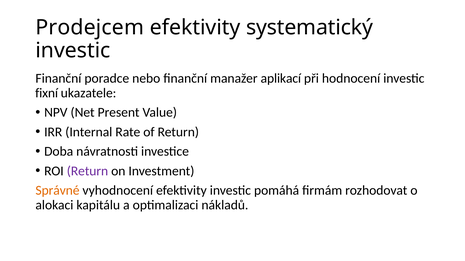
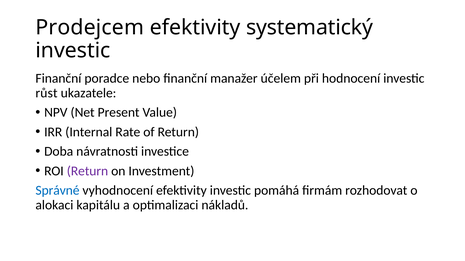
aplikací: aplikací -> účelem (281, 79)
fixní: fixní -> růst (47, 93)
Správné colour: orange -> blue (57, 191)
